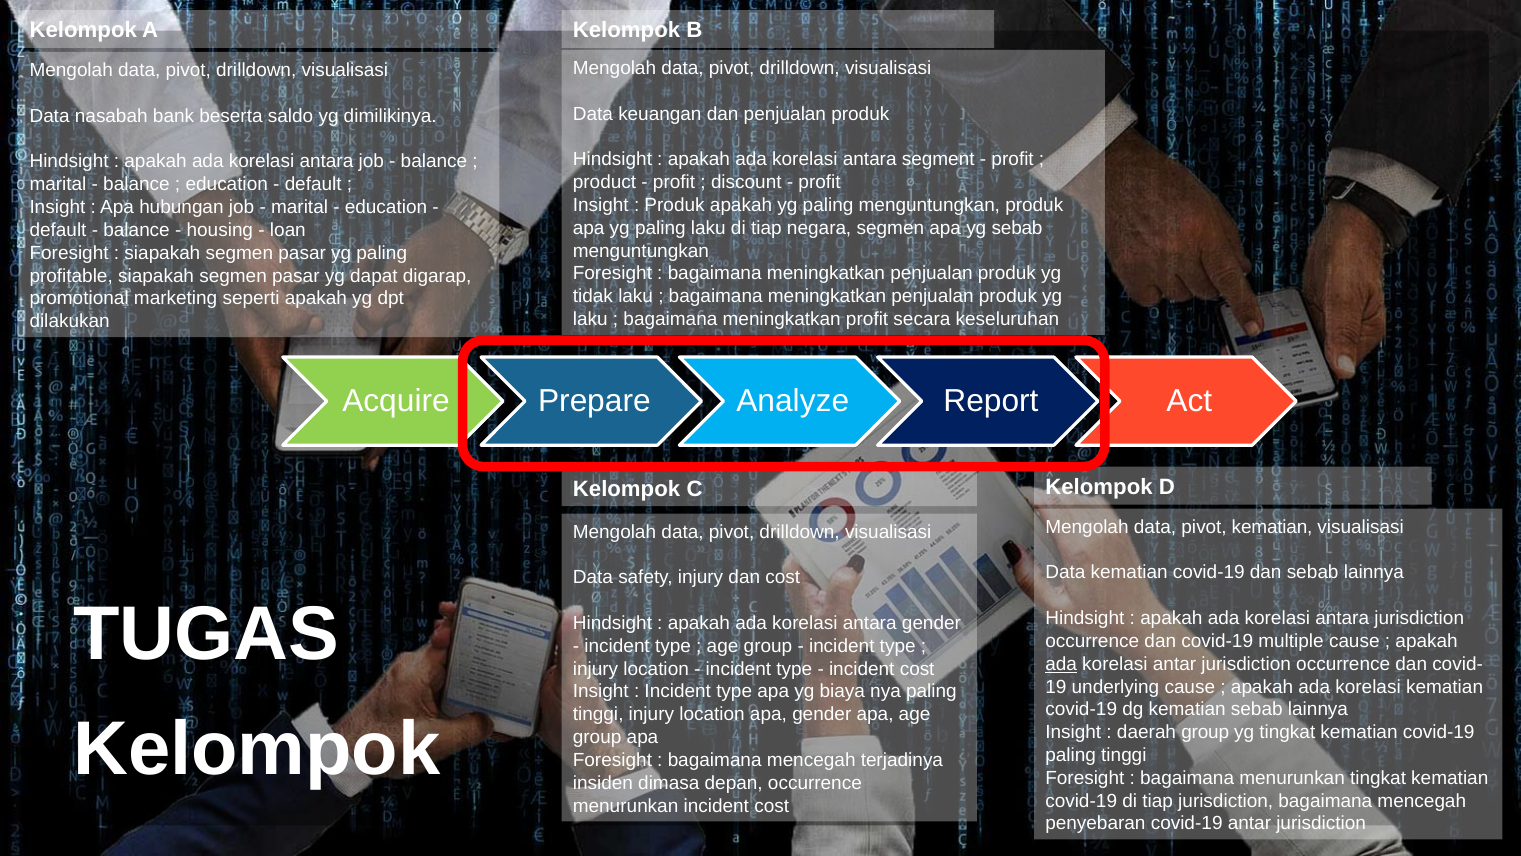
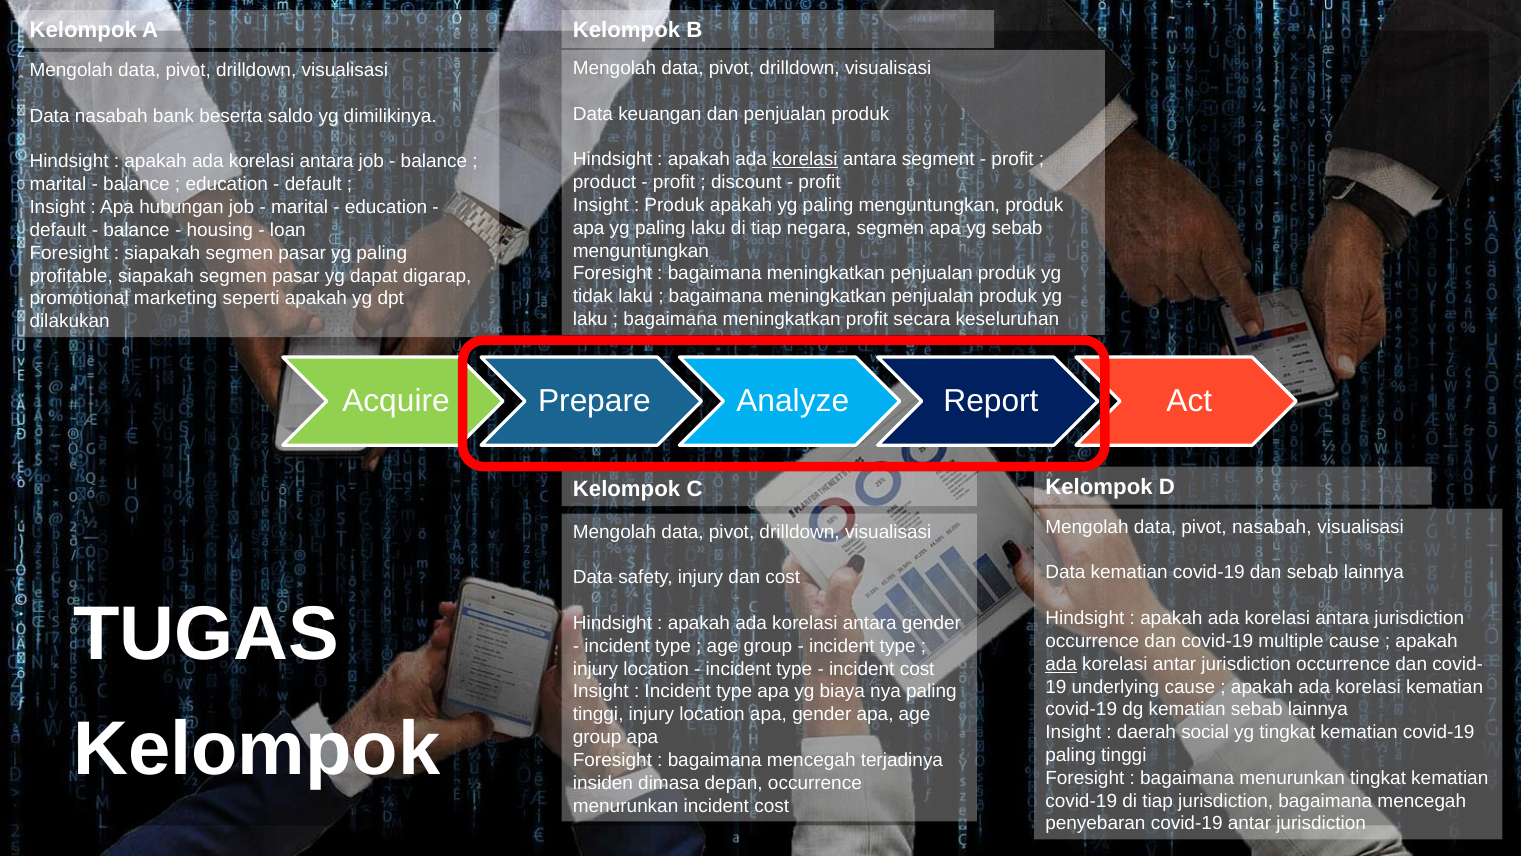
korelasi underline: none -> present (805, 159)
pivot kematian: kematian -> nasabah (1272, 527)
daerah group: group -> social (1205, 732)
